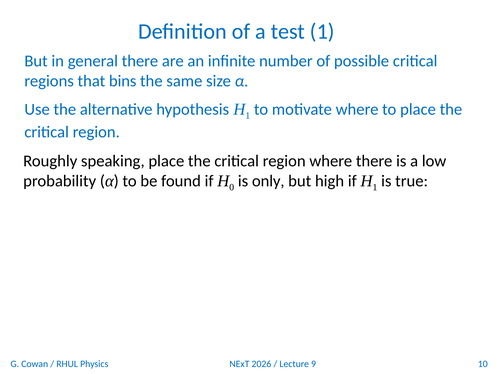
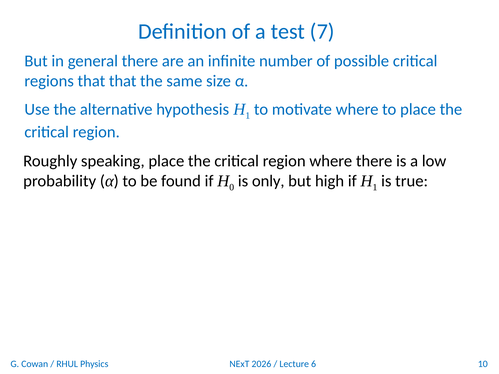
test 1: 1 -> 7 (322, 32)
that bins: bins -> that (123, 81)
9: 9 -> 6 (314, 364)
